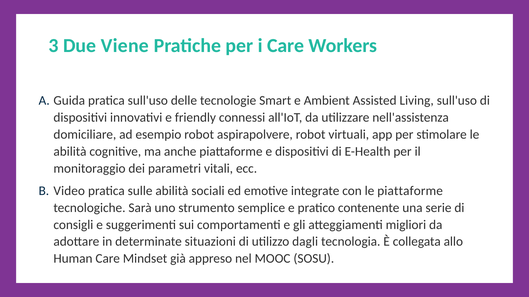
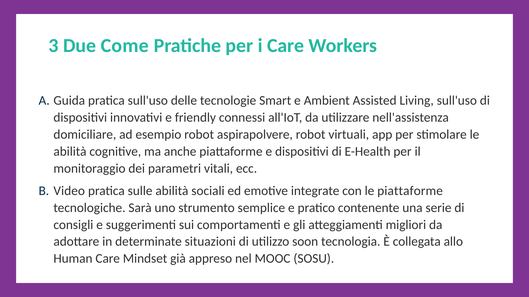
Viene: Viene -> Come (125, 46)
dagli: dagli -> soon (305, 242)
